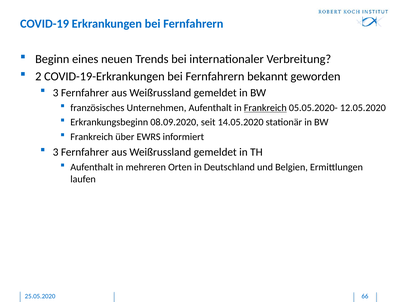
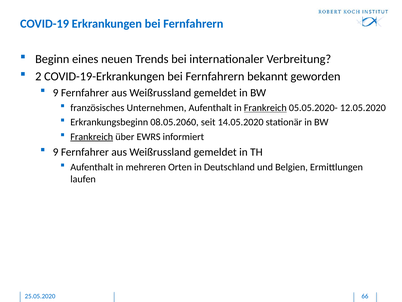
3: 3 -> 9 (56, 93)
08.09.2020: 08.09.2020 -> 08.05.2060 (175, 122)
Frankreich underline: none -> present (92, 137)
3: 3 -> 9 (56, 152)
